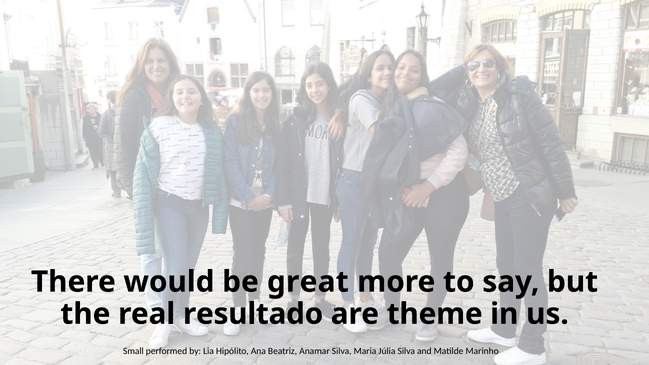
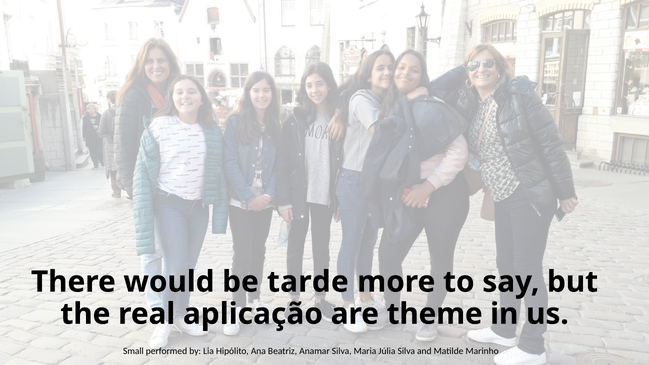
great: great -> tarde (308, 282)
resultado: resultado -> aplicação (253, 314)
